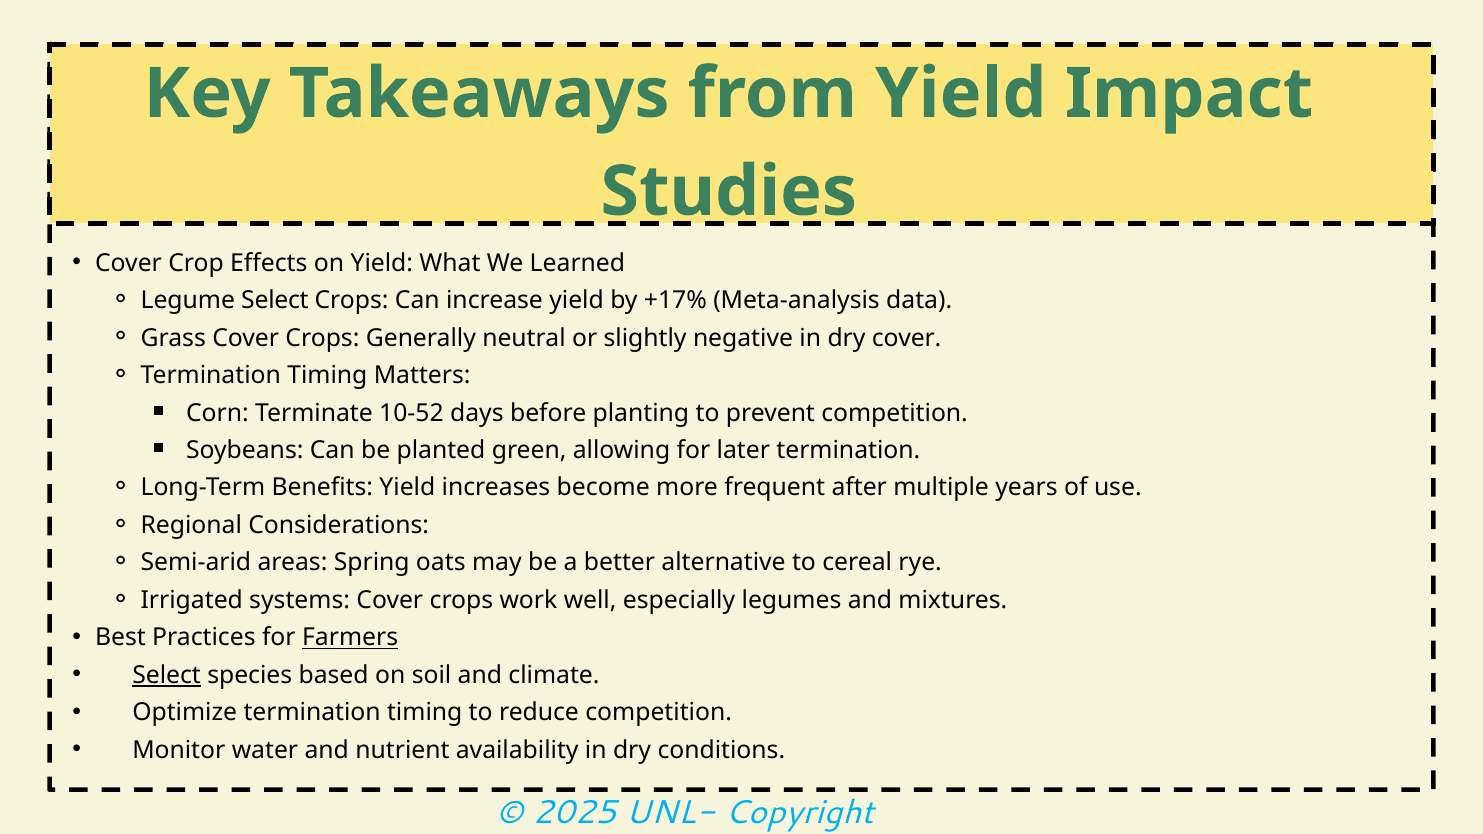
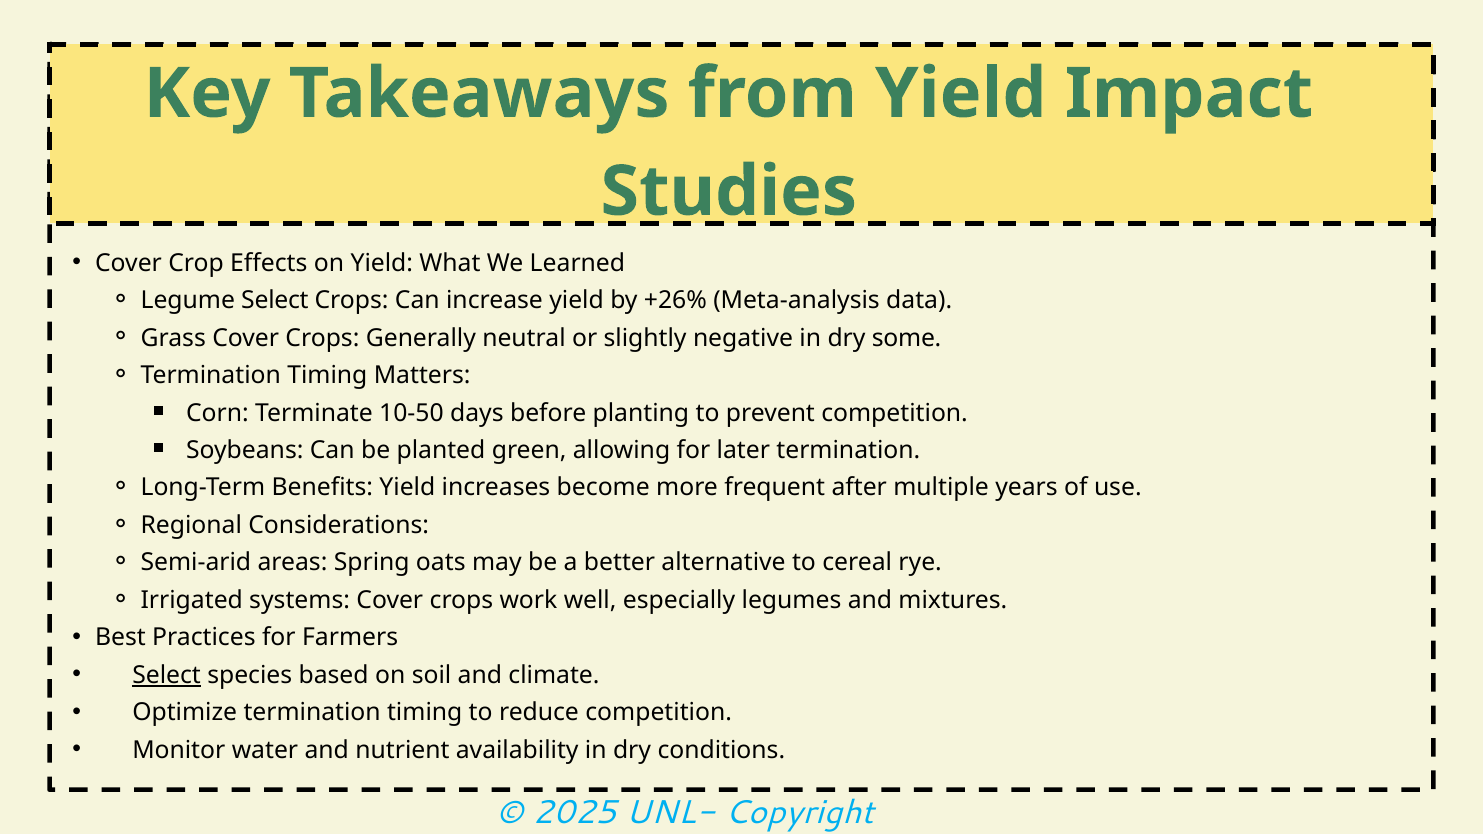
+17%: +17% -> +26% (675, 301)
dry cover: cover -> some (907, 338)
10-52: 10-52 -> 10-50 (411, 413)
Farmers underline: present -> none (350, 638)
